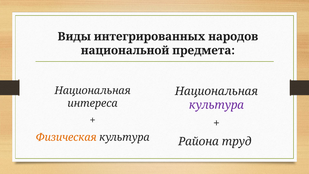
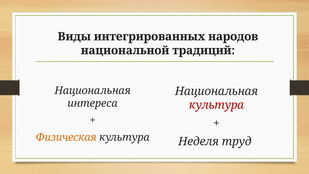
предмета: предмета -> традиций (204, 50)
культура colour: purple -> red (216, 105)
Района: Района -> Неделя (199, 141)
